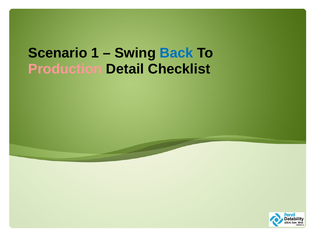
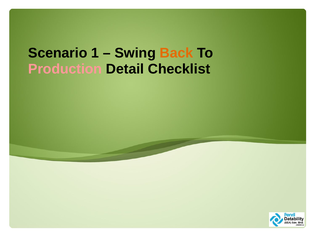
Back colour: blue -> orange (176, 53)
